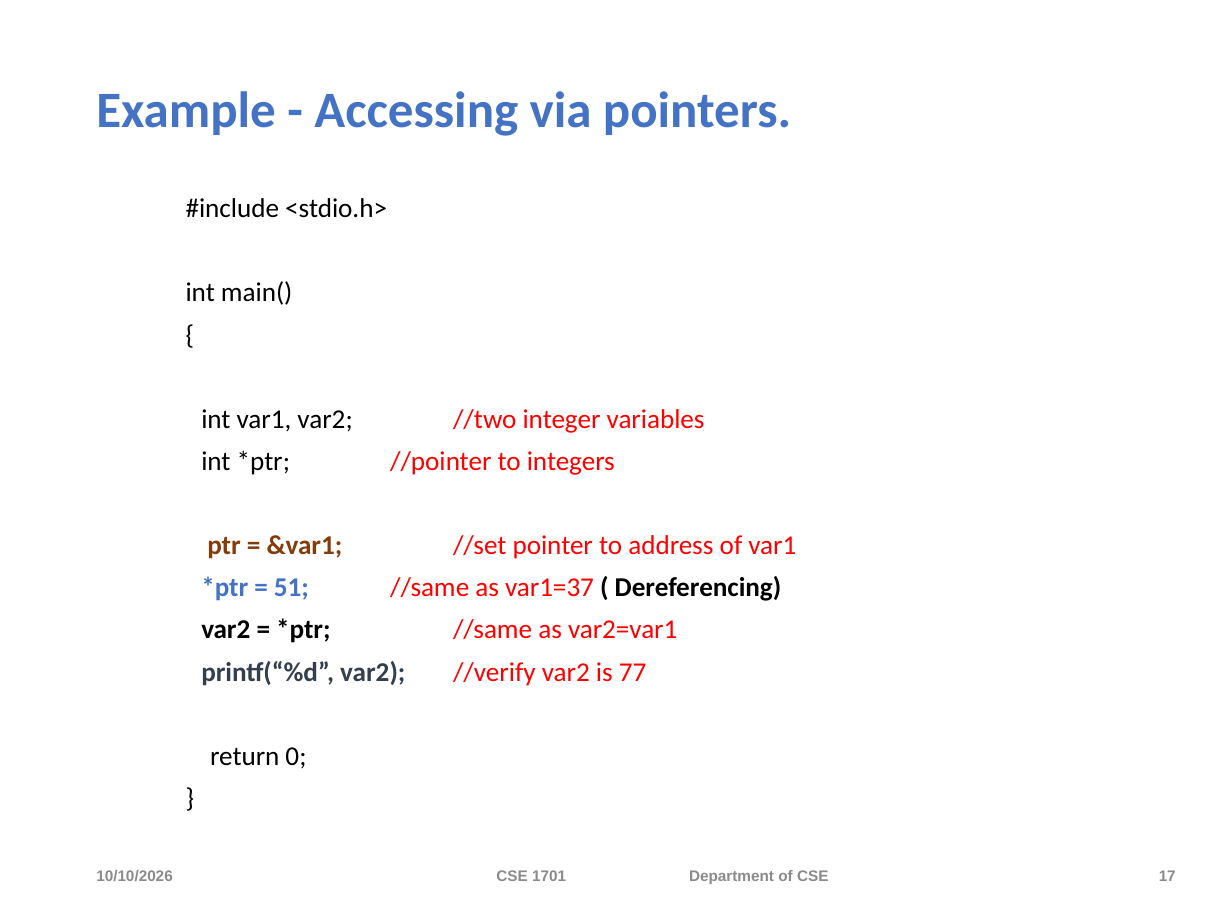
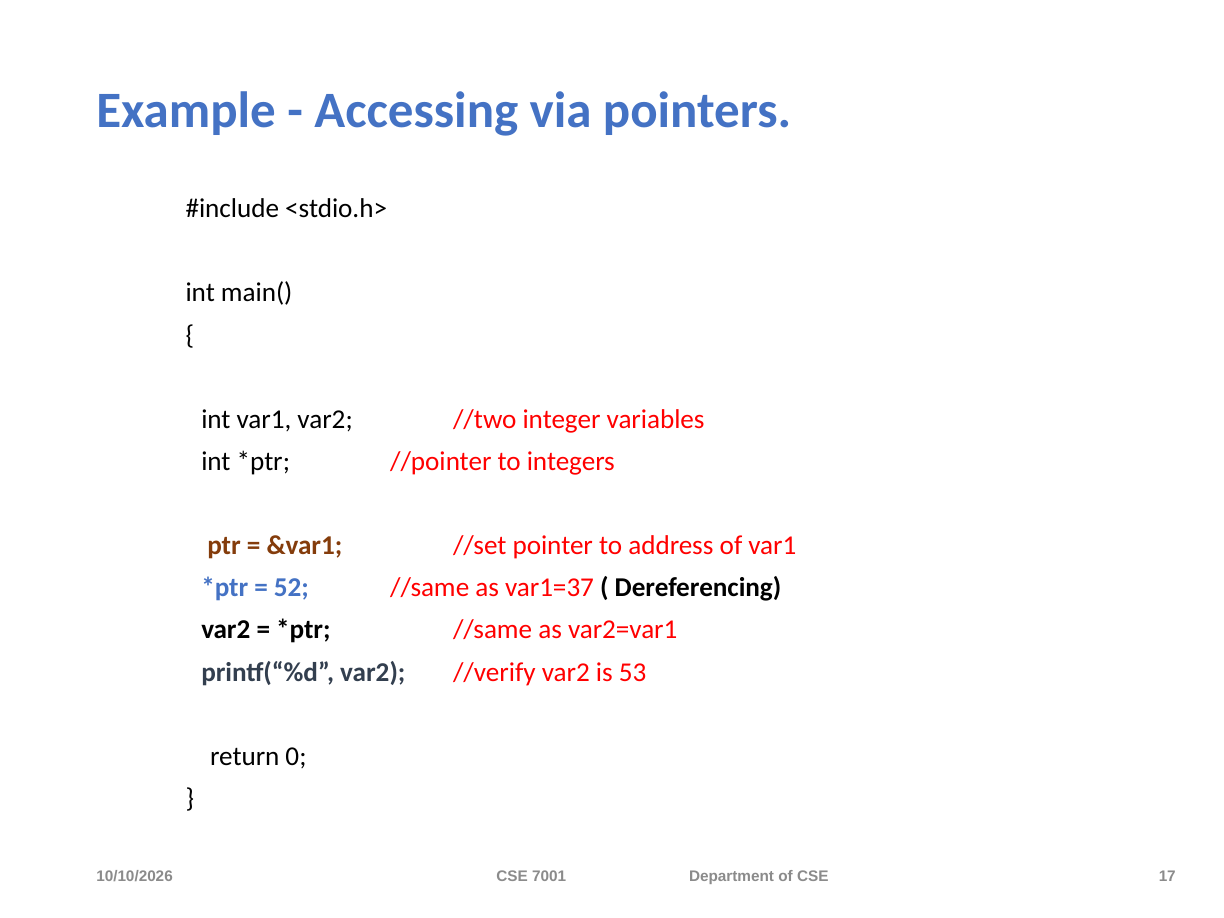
51: 51 -> 52 (291, 588)
77: 77 -> 53 (633, 672)
1701: 1701 -> 7001 (549, 876)
